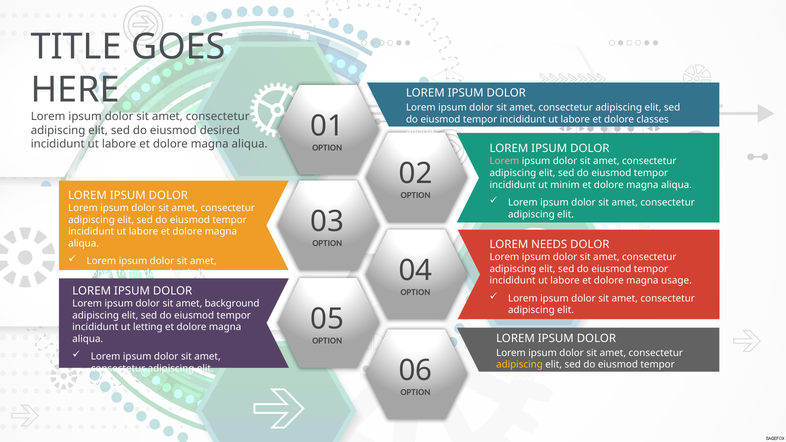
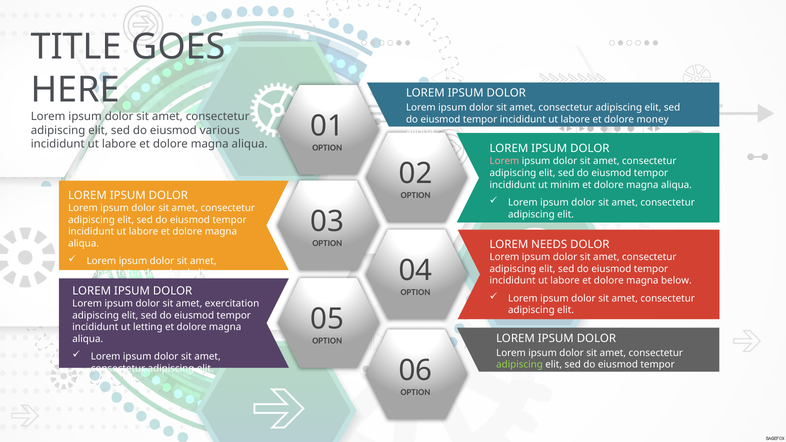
classes: classes -> money (653, 120)
desired: desired -> various (220, 130)
usage: usage -> below (676, 281)
background: background -> exercitation (232, 304)
adipiscing colour: yellow -> light green (519, 365)
